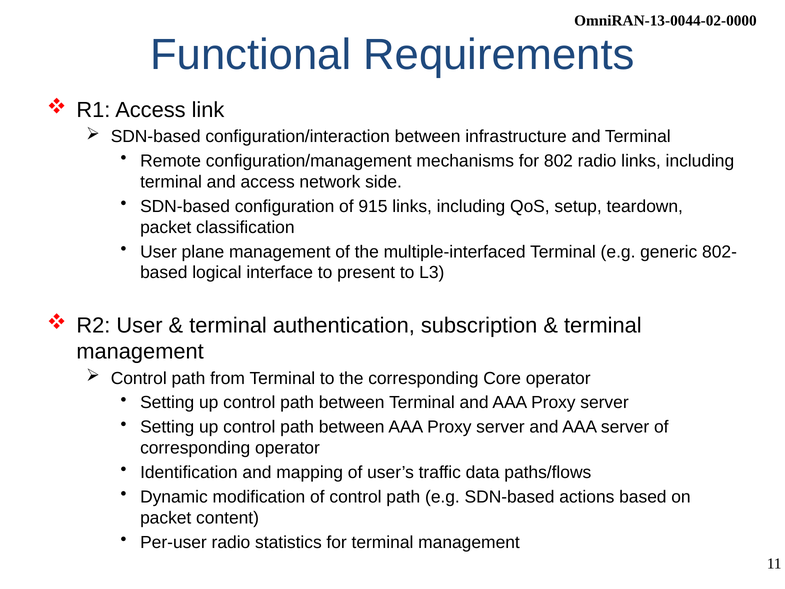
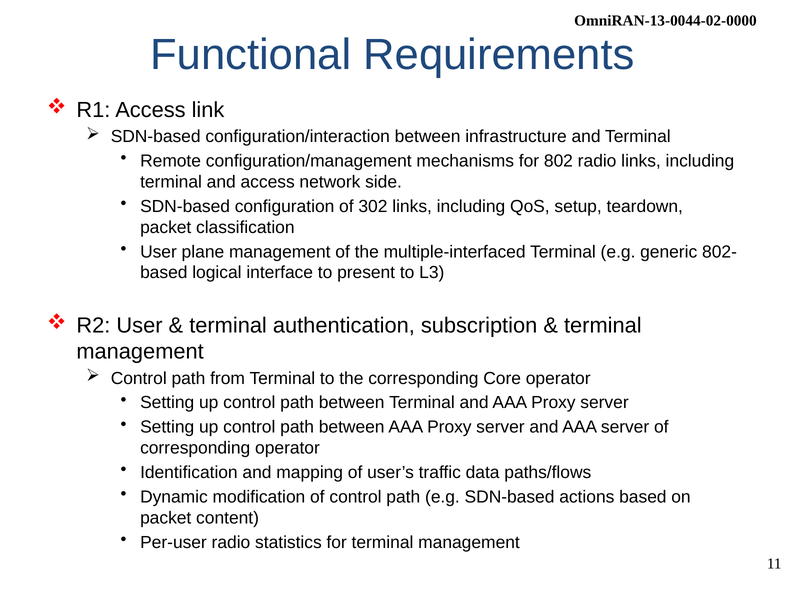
915: 915 -> 302 (373, 206)
